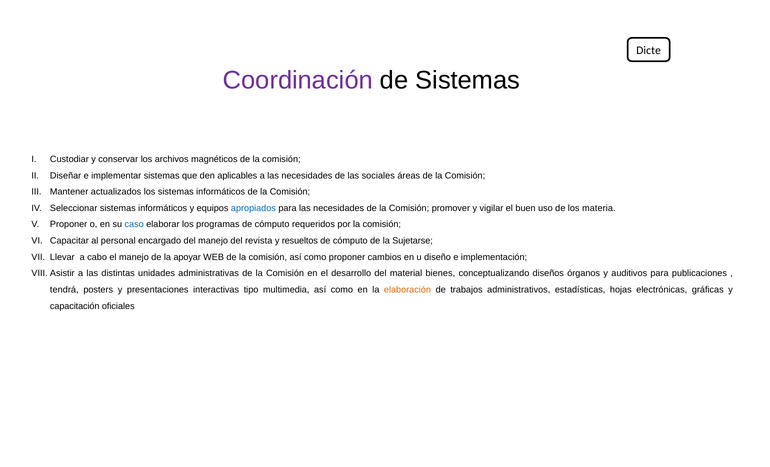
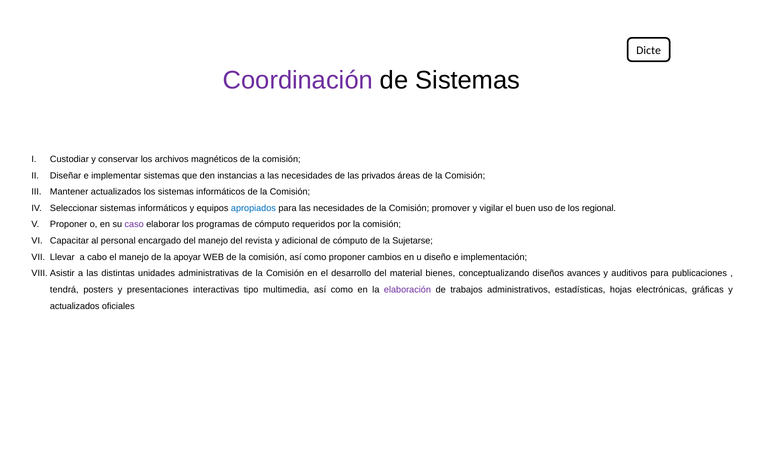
aplicables: aplicables -> instancias (237, 175)
sociales: sociales -> privados (378, 175)
materia: materia -> regional (599, 208)
caso colour: blue -> purple (134, 224)
resueltos: resueltos -> adicional (300, 241)
órganos: órganos -> avances (584, 273)
elaboración colour: orange -> purple (407, 290)
capacitación: capacitación -> actualizados (75, 306)
